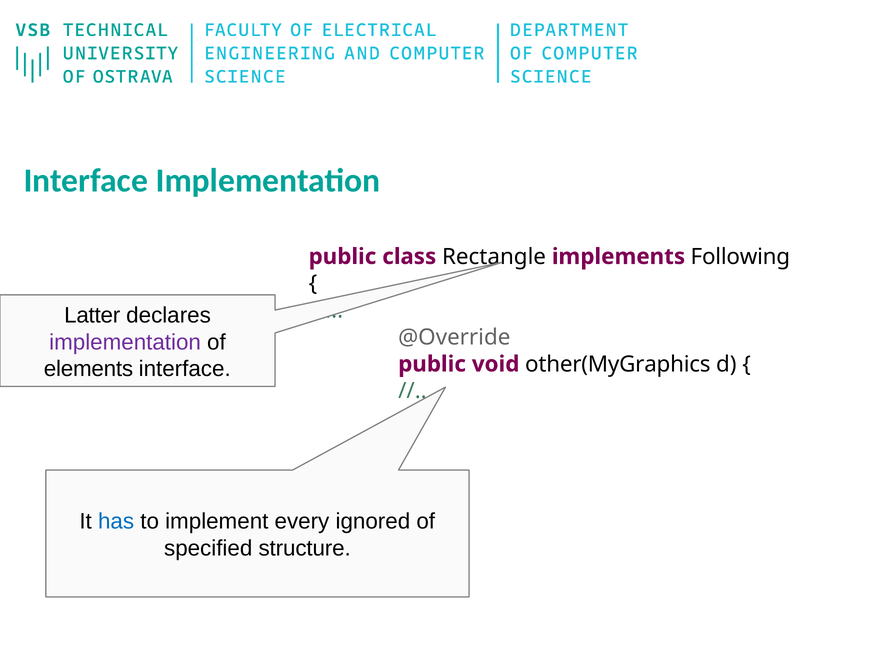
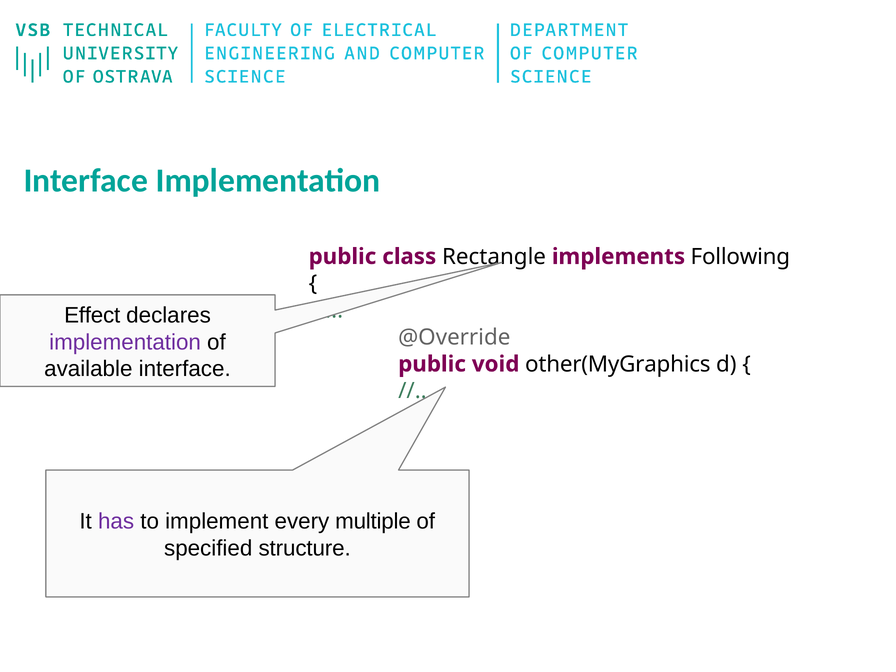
Latter: Latter -> Effect (92, 315)
elements: elements -> available (88, 369)
has colour: blue -> purple (116, 522)
ignored: ignored -> multiple (373, 522)
